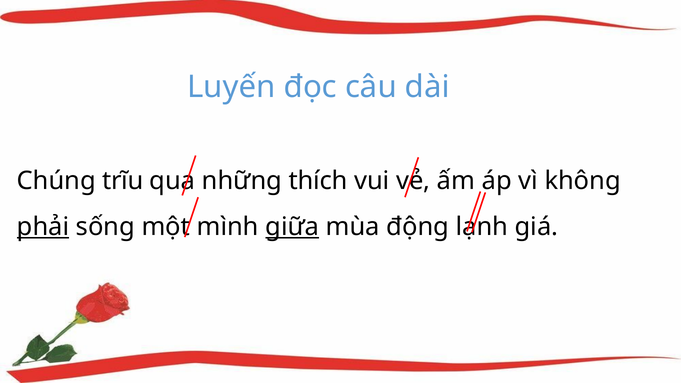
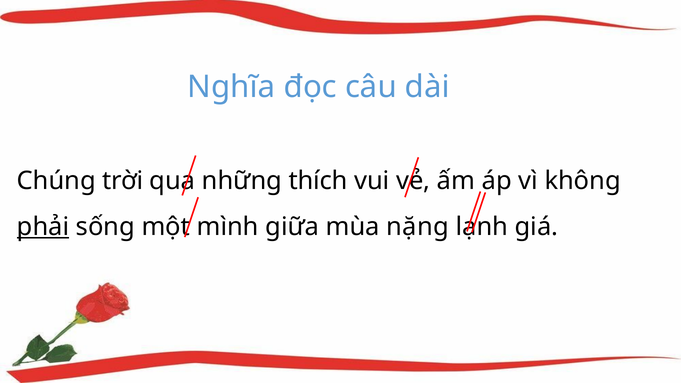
Luyến: Luyến -> Nghĩa (231, 87)
trĩu: trĩu -> trời (123, 181)
giữa underline: present -> none (292, 227)
động: động -> nặng (418, 227)
